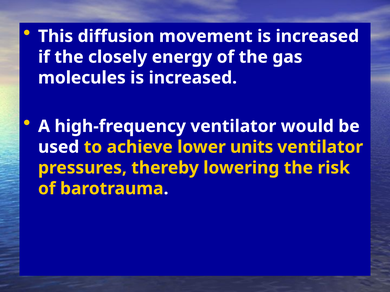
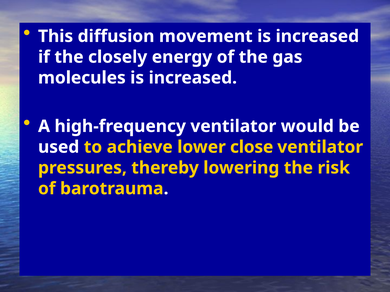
units: units -> close (252, 147)
